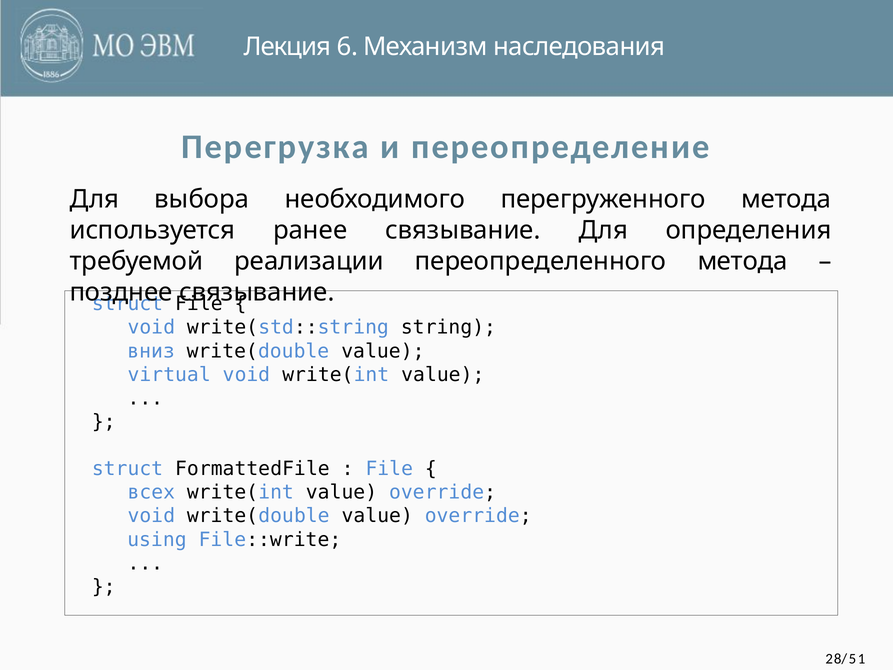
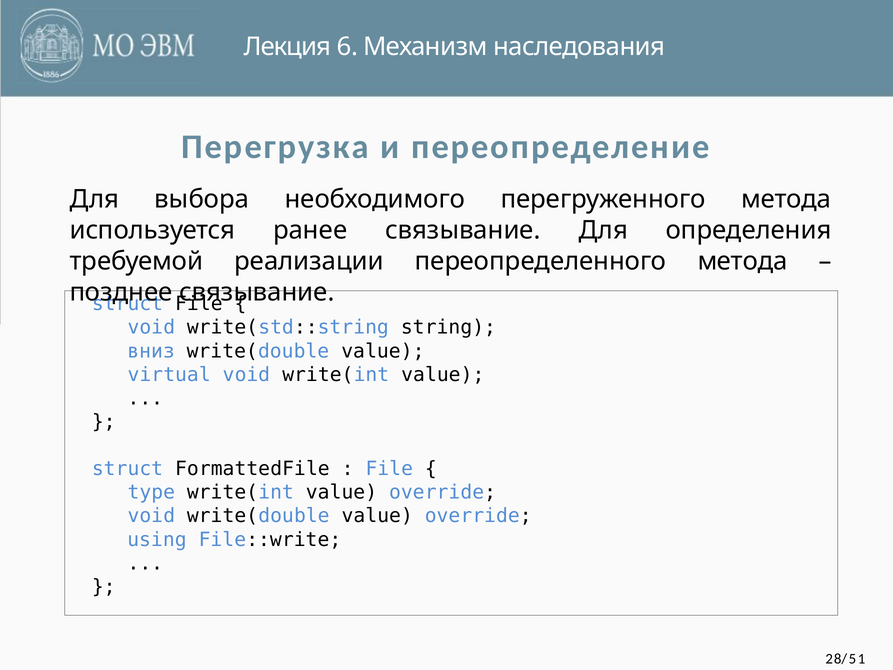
всех: всех -> type (151, 493)
